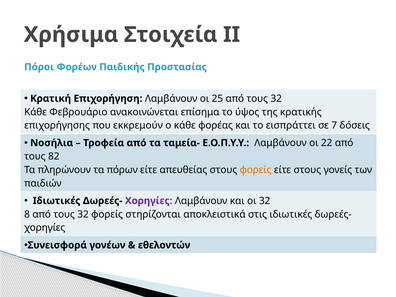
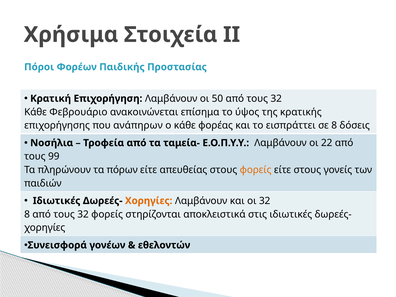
25: 25 -> 50 (217, 99)
εκκρεμούν: εκκρεμούν -> ανάπηρων (138, 125)
σε 7: 7 -> 8 (334, 125)
82: 82 -> 99 (54, 156)
Χορηγίες colour: purple -> orange (149, 201)
